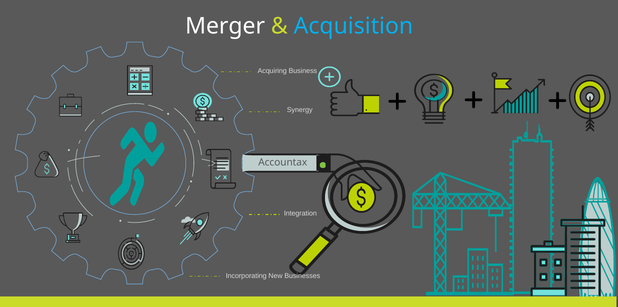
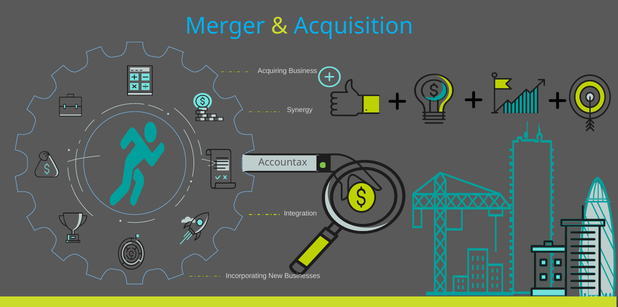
Merger colour: white -> light blue (225, 26)
